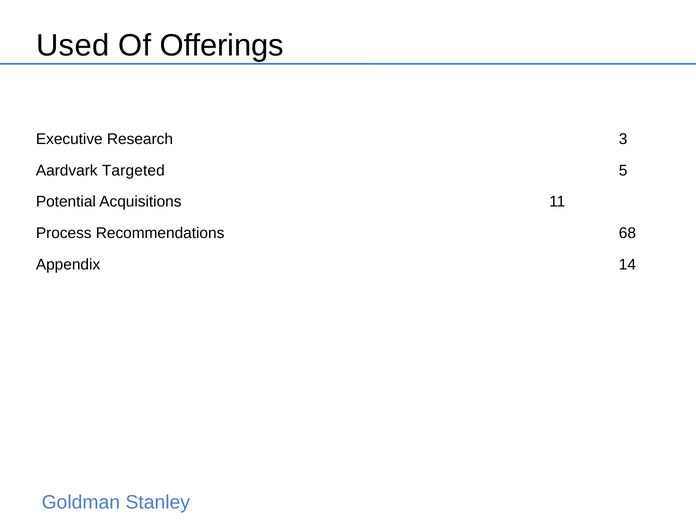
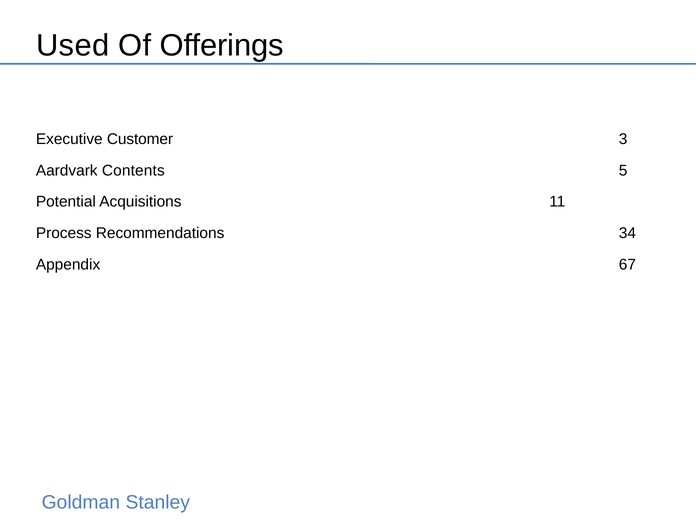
Research: Research -> Customer (140, 139)
Targeted: Targeted -> Contents (133, 170)
68: 68 -> 34 (627, 233)
14: 14 -> 67 (627, 264)
